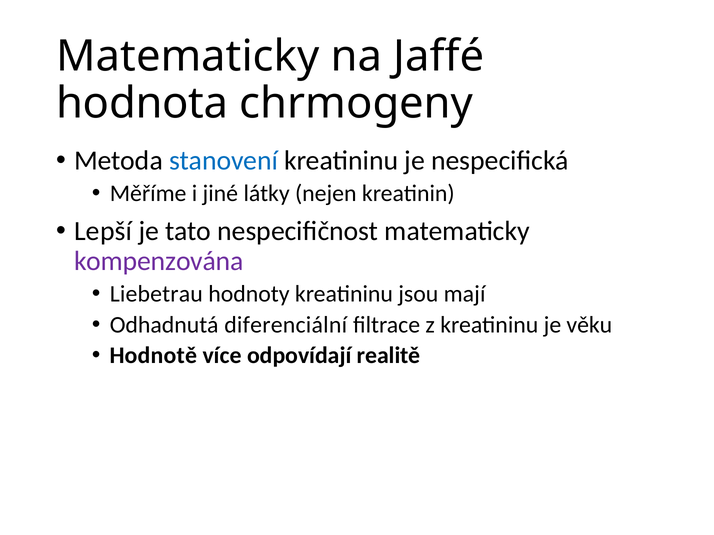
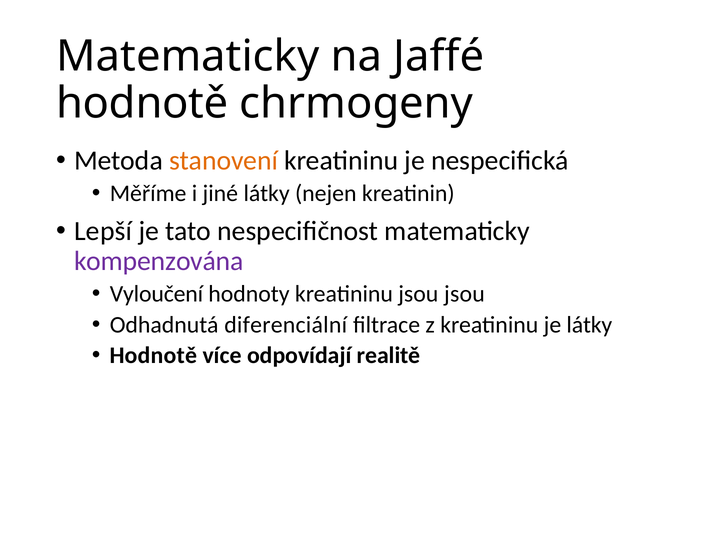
hodnota: hodnota -> hodnotě (142, 104)
stanovení colour: blue -> orange (224, 161)
Liebetrau: Liebetrau -> Vyloučení (156, 294)
jsou mají: mají -> jsou (464, 294)
je věku: věku -> látky (589, 325)
